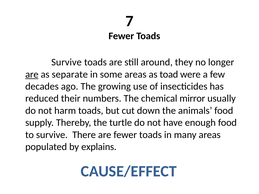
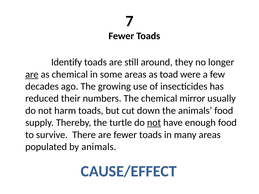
Survive: Survive -> Identify (67, 62)
as separate: separate -> chemical (70, 74)
not underline: none -> present (154, 123)
by explains: explains -> animals (99, 147)
